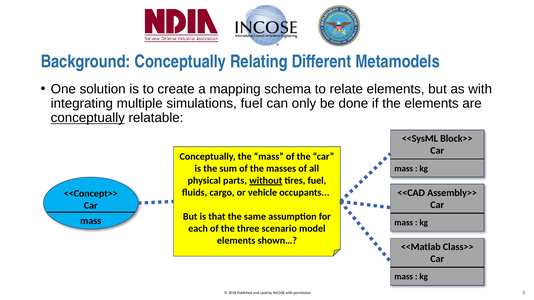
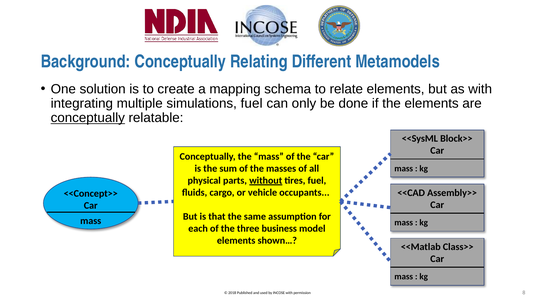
scenario: scenario -> business (279, 229)
